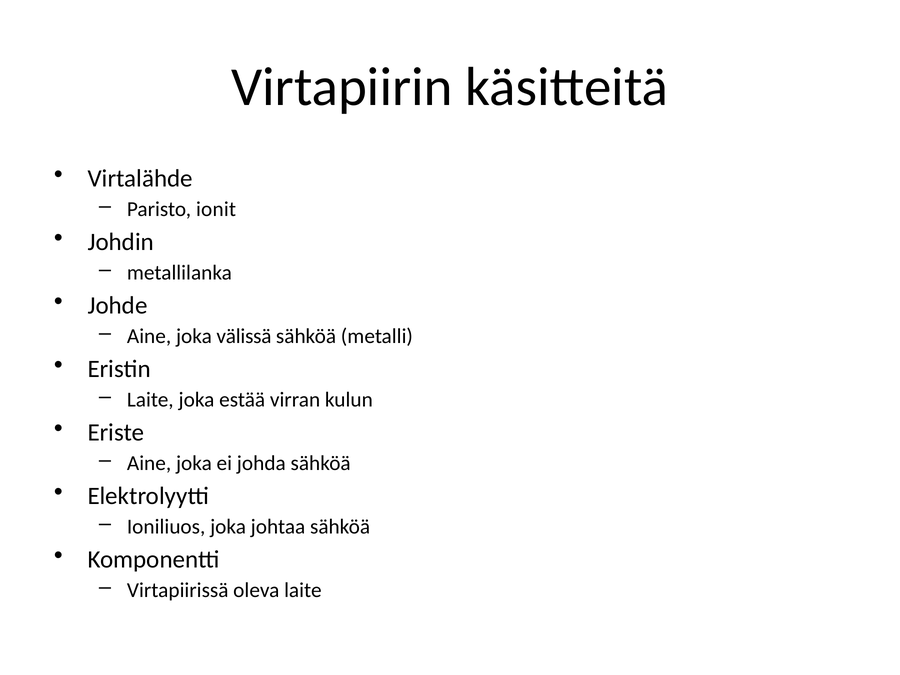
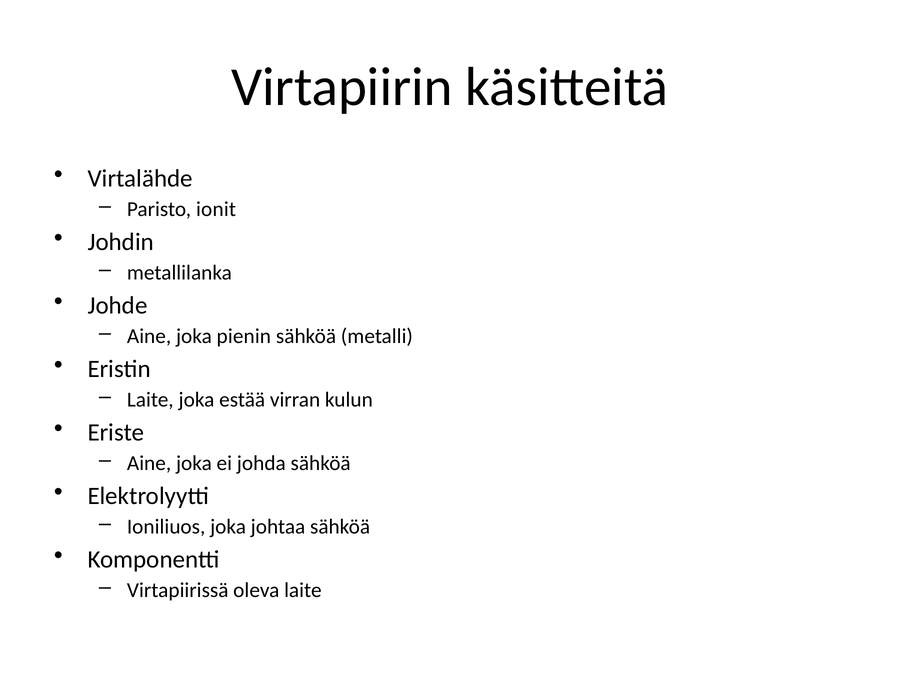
välissä: välissä -> pienin (244, 336)
